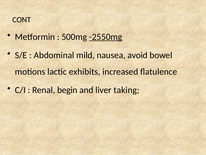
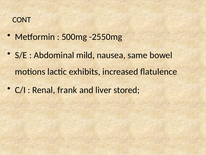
-2550mg underline: present -> none (106, 37)
avoid: avoid -> same (138, 55)
begin: begin -> frank (67, 90)
taking: taking -> stored (127, 90)
